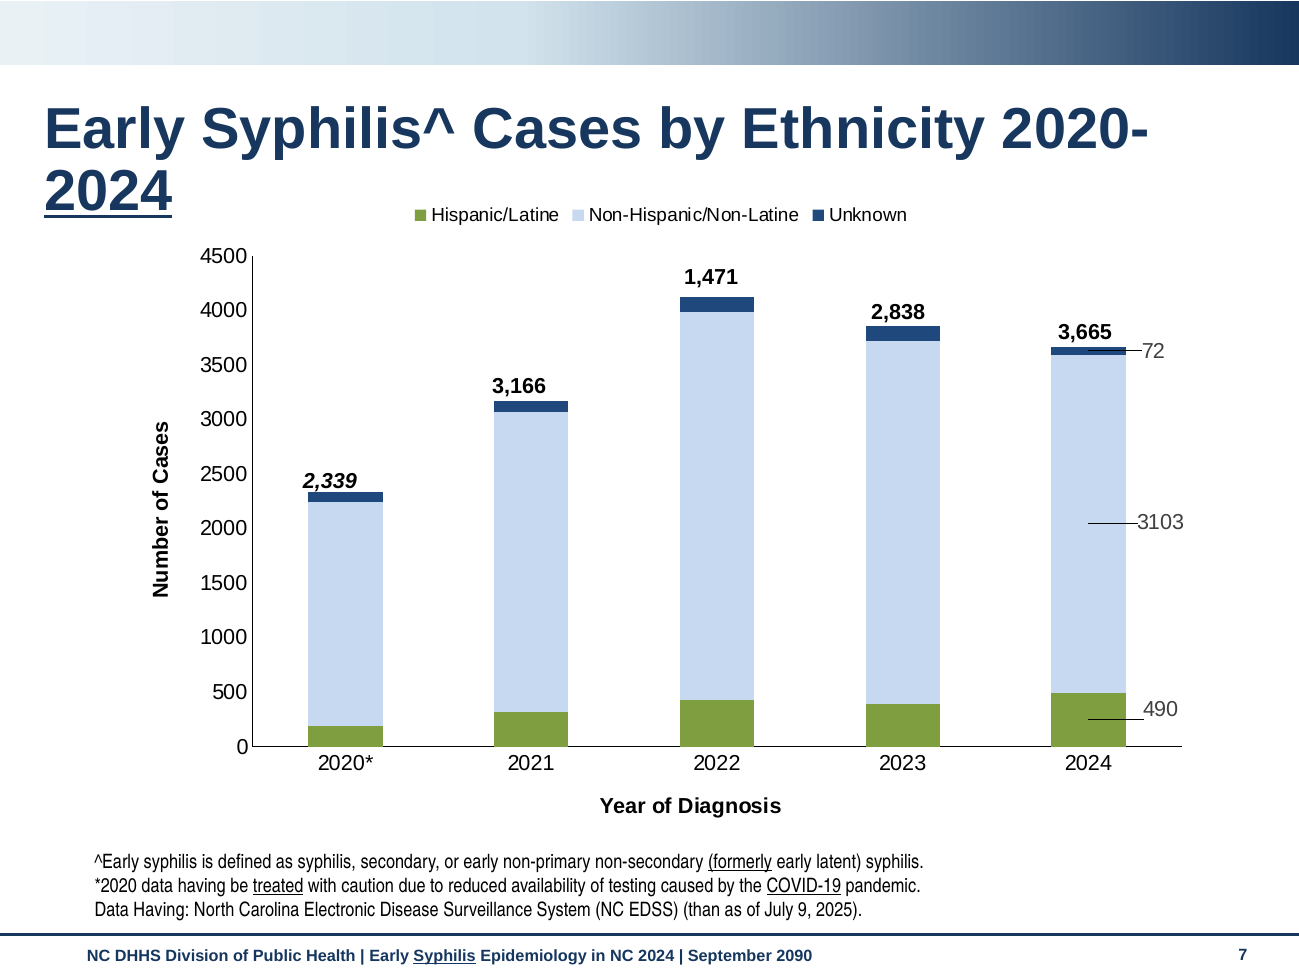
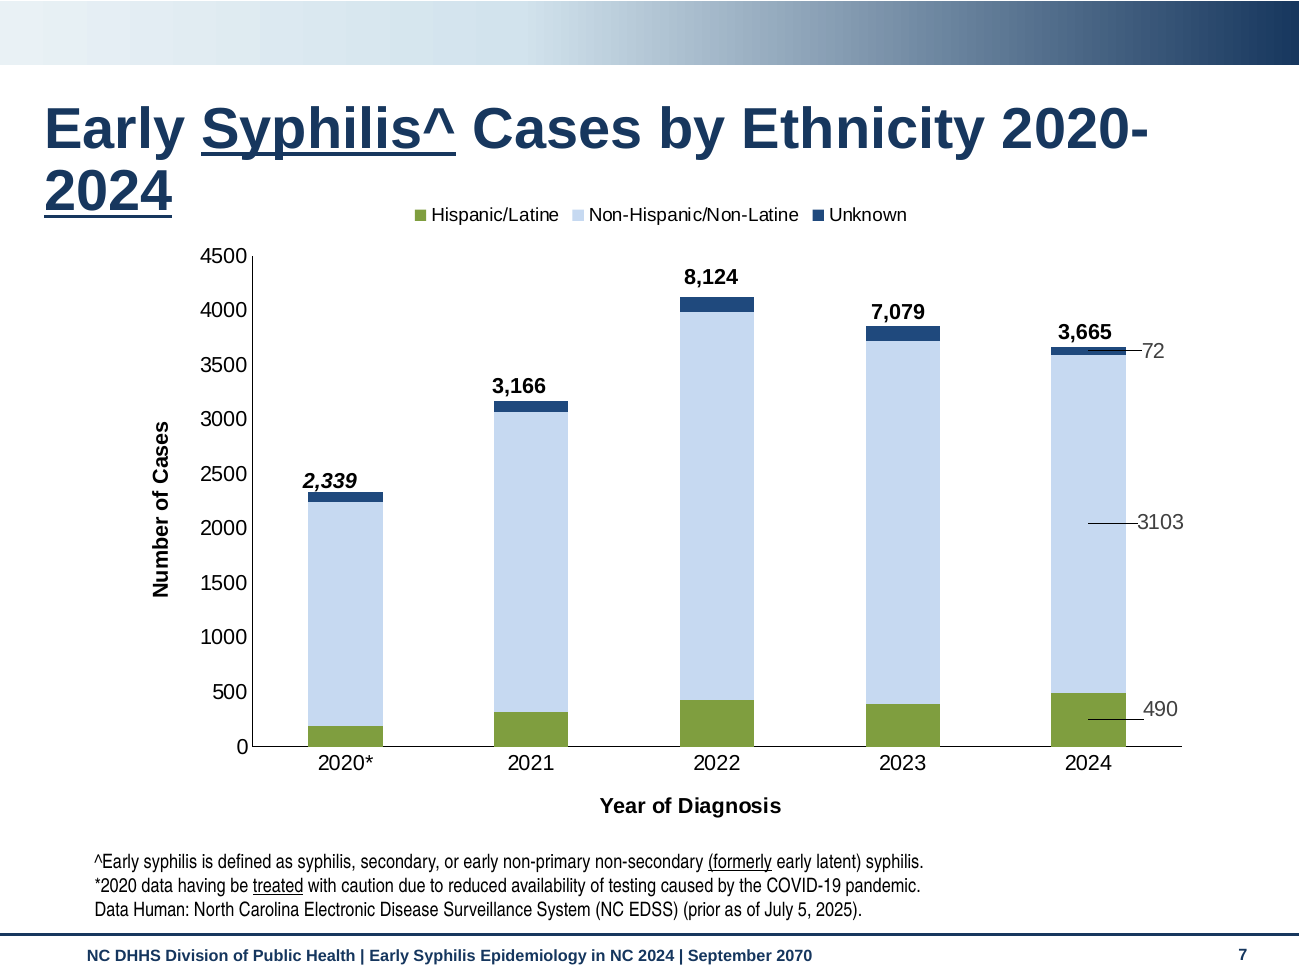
Syphilis^ underline: none -> present (329, 129)
1,471: 1,471 -> 8,124 (711, 277)
2,838: 2,838 -> 7,079 (898, 312)
COVID-19 underline: present -> none (804, 885)
Having: Having -> Human (162, 909)
than: than -> prior (702, 909)
9: 9 -> 5 (805, 909)
Syphilis underline: present -> none (445, 955)
2090: 2090 -> 2070 (794, 955)
